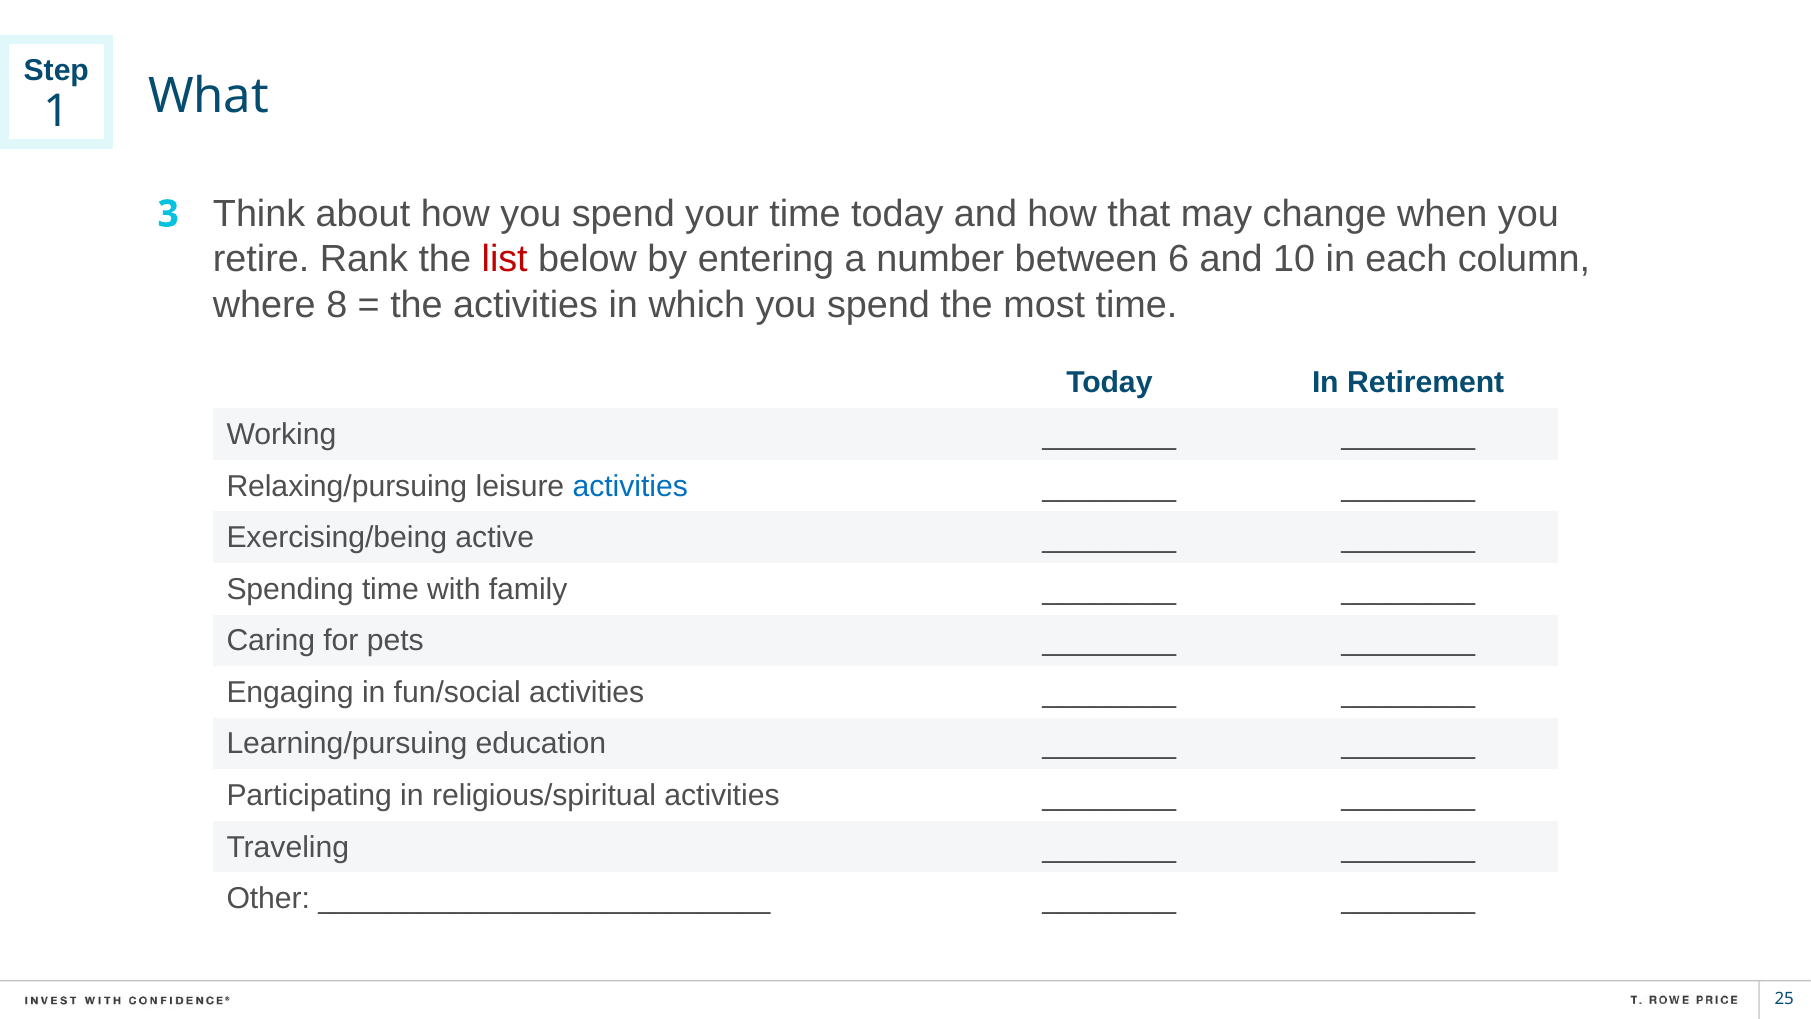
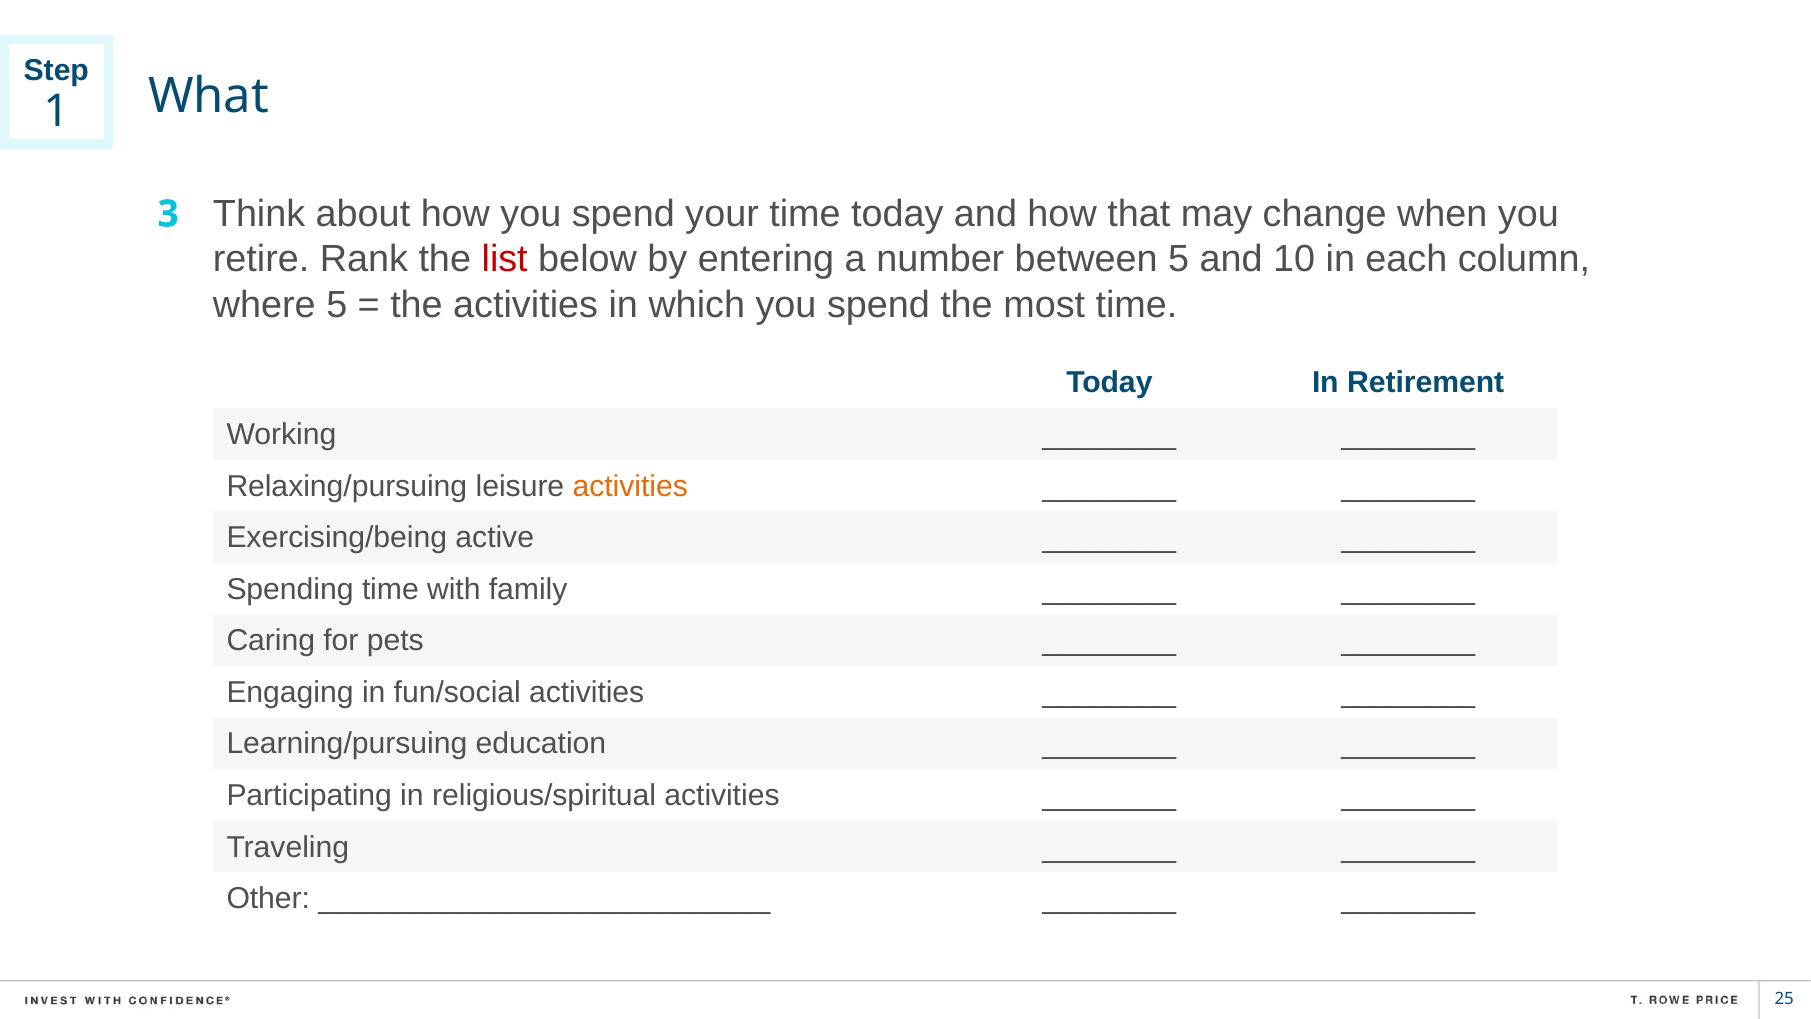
between 6: 6 -> 5 (1179, 259)
where 8: 8 -> 5 (337, 305)
activities colour: blue -> orange (630, 486)
